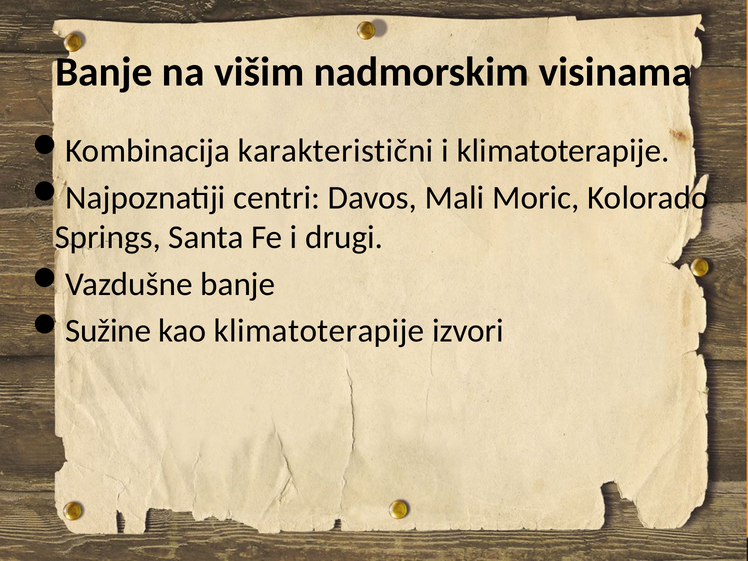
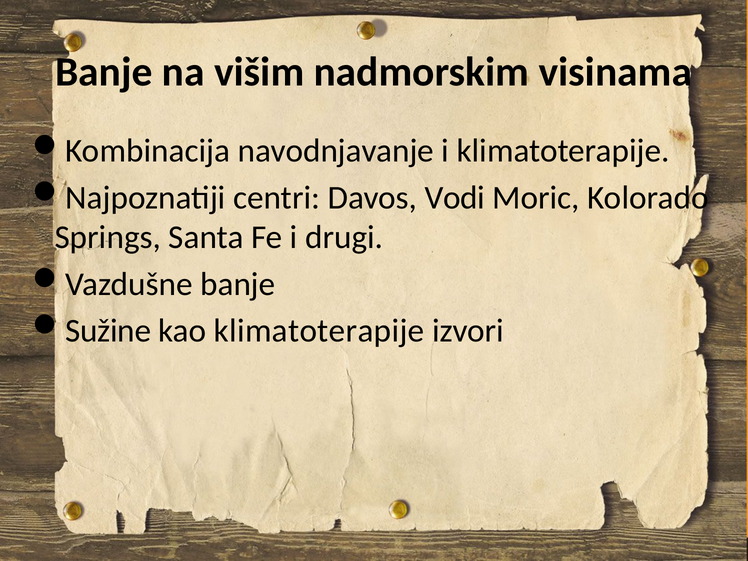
karakteristični: karakteristični -> navodnjavanje (336, 151)
Mali: Mali -> Vodi (455, 198)
